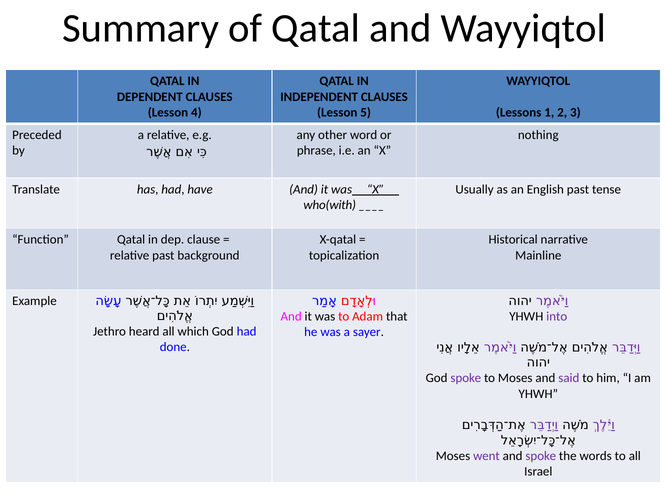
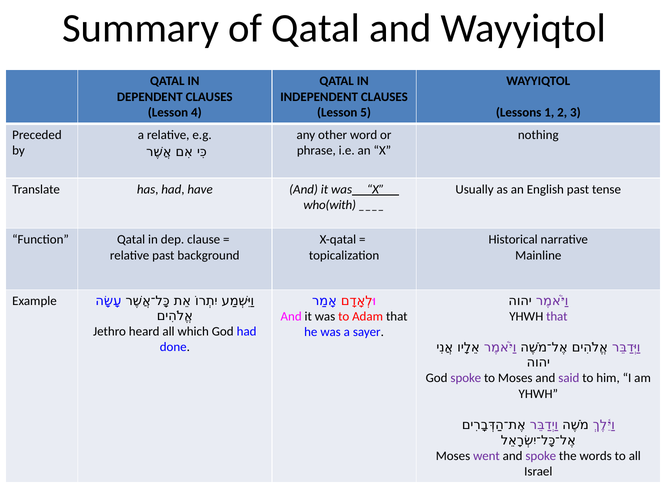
YHWH into: into -> that (557, 317)
